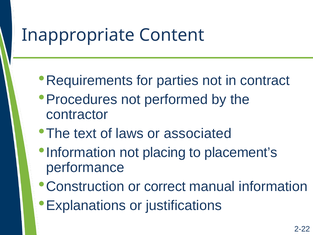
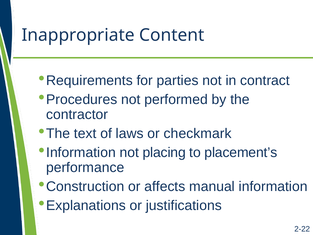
associated: associated -> checkmark (198, 133)
correct: correct -> affects (165, 186)
